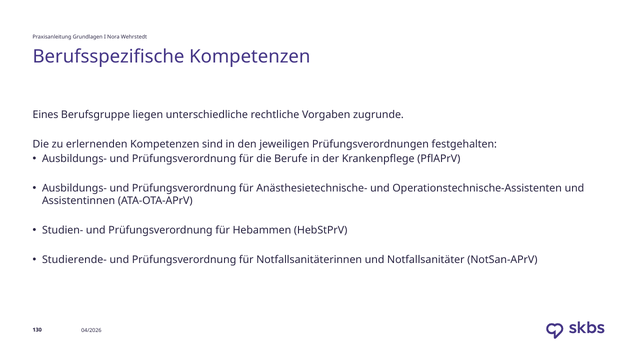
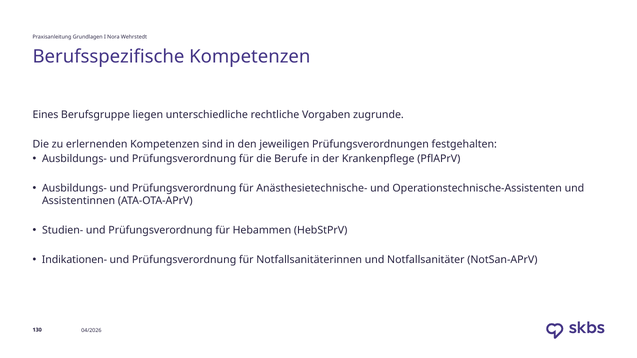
Studierende-: Studierende- -> Indikationen- (74, 260)
